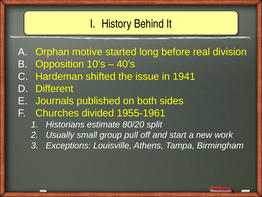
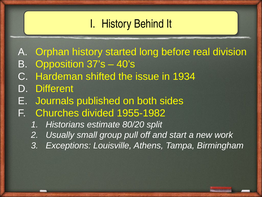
Orphan motive: motive -> history (87, 52)
10’s: 10’s -> 37’s (96, 64)
1941: 1941 -> 1934 (184, 76)
1955-1961: 1955-1961 -> 1955-1982 (141, 113)
